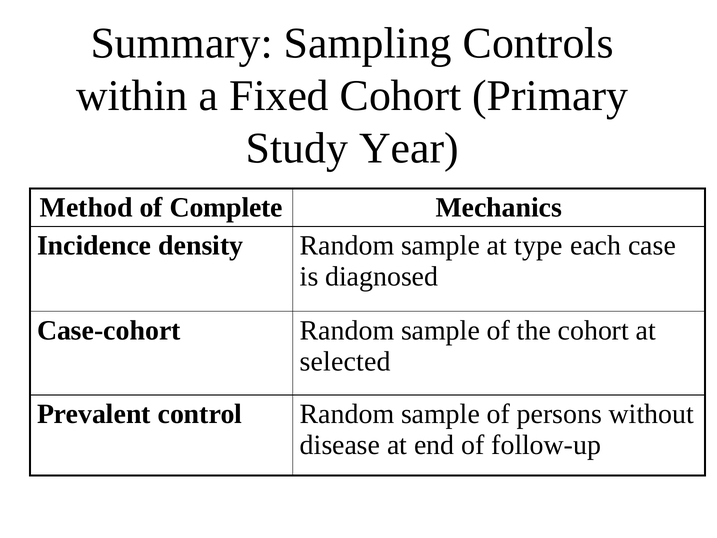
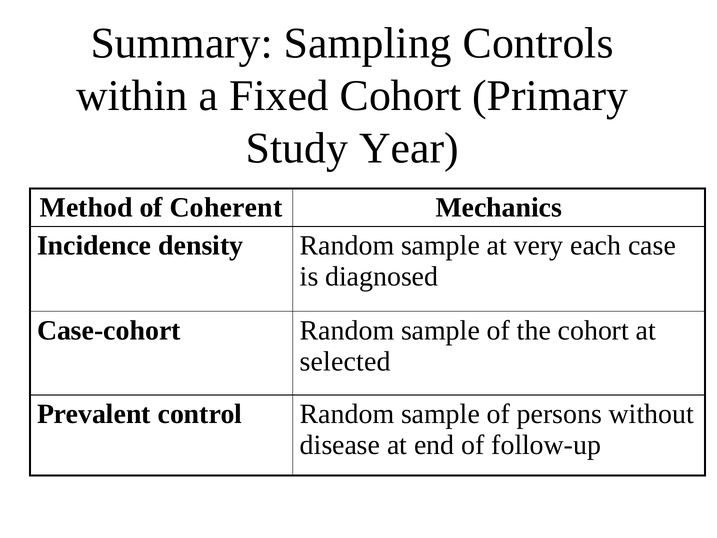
Complete: Complete -> Coherent (226, 207)
type: type -> very (539, 246)
